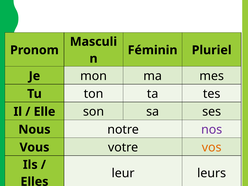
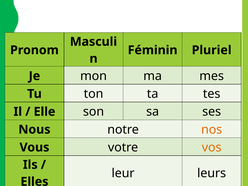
nos colour: purple -> orange (212, 130)
